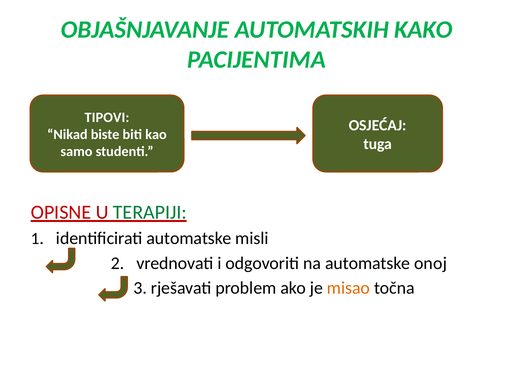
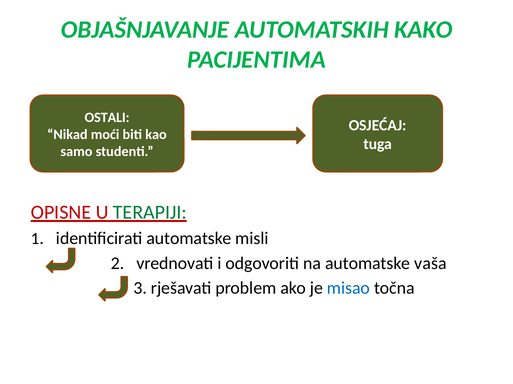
TIPOVI: TIPOVI -> OSTALI (107, 118)
biste: biste -> moći (105, 135)
onoj: onoj -> vaša (430, 264)
misao colour: orange -> blue (348, 289)
